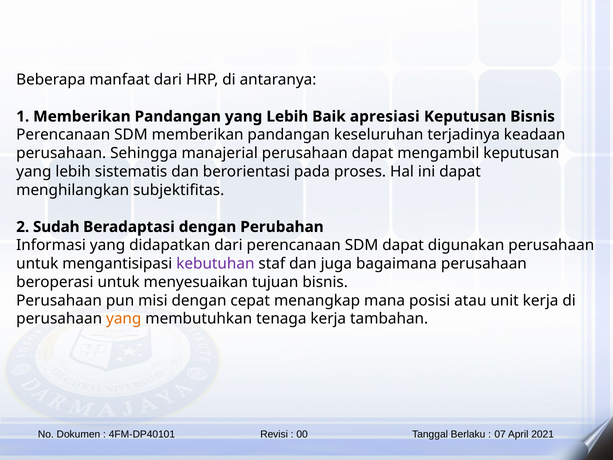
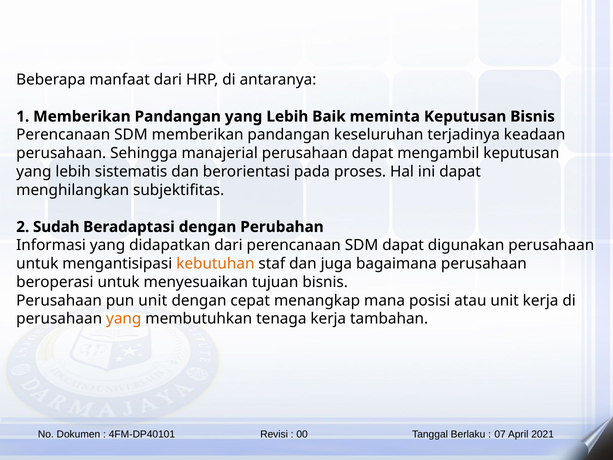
apresiasi: apresiasi -> meminta (385, 116)
kebutuhan colour: purple -> orange (215, 264)
pun misi: misi -> unit (153, 300)
